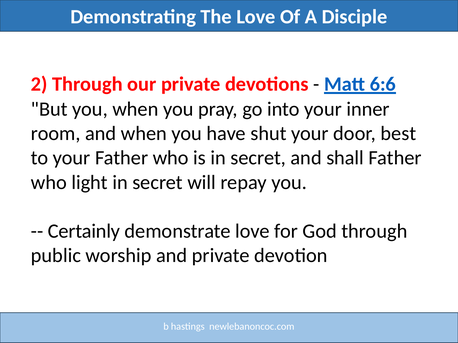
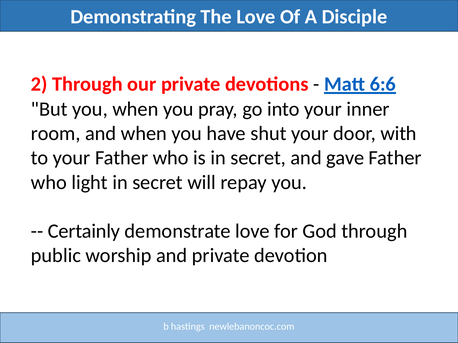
best: best -> with (399, 134)
shall: shall -> gave (345, 158)
